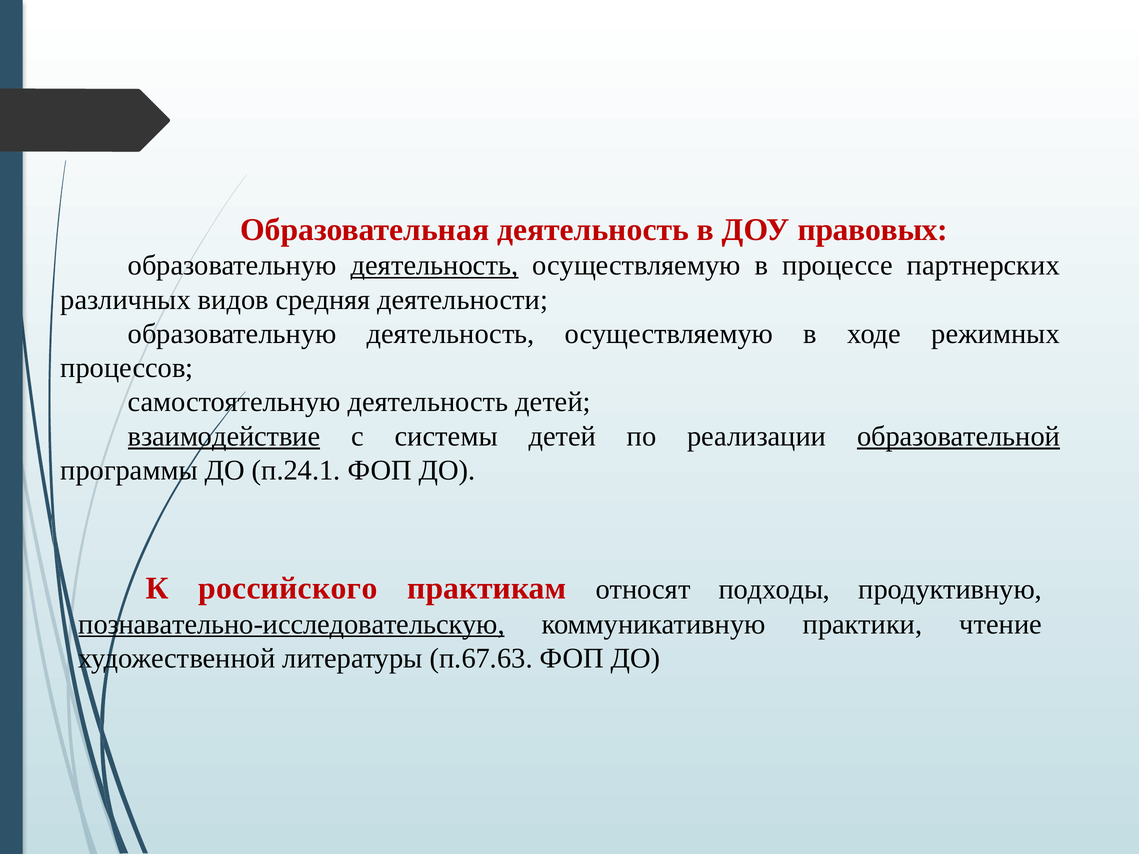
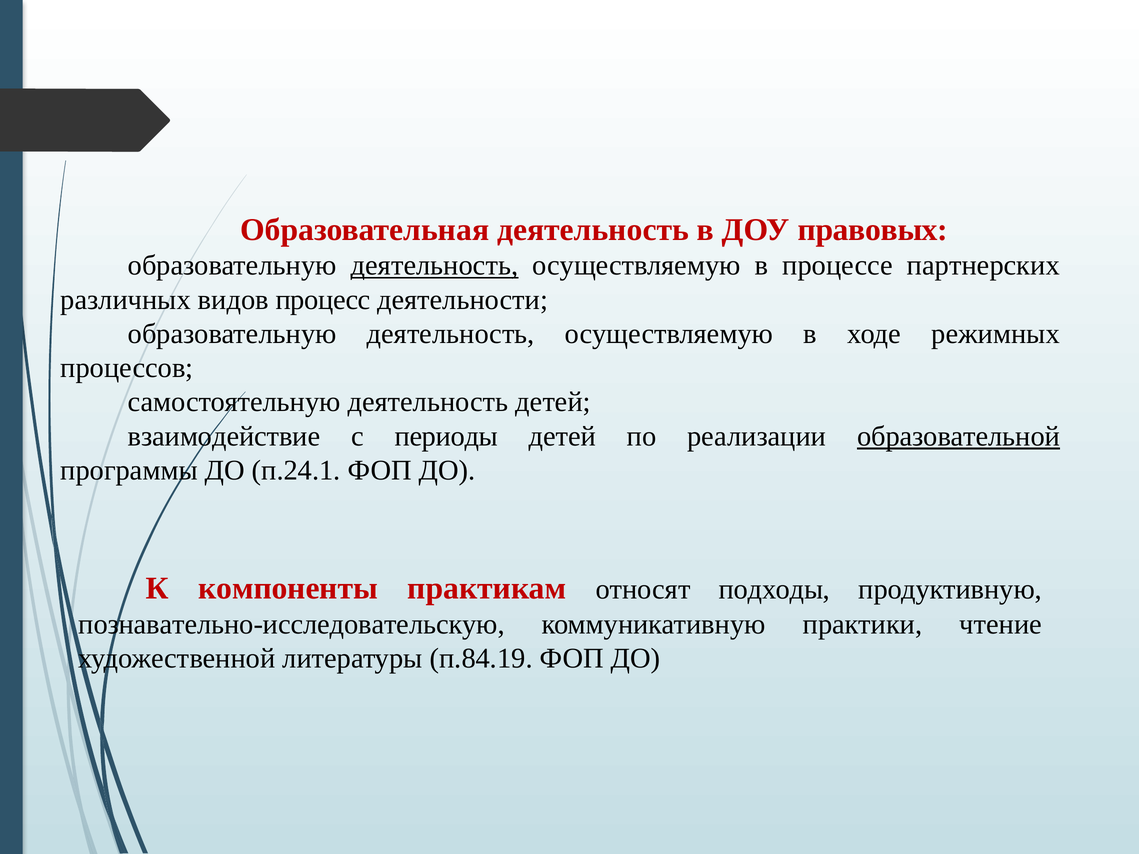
средняя: средняя -> процесс (323, 300)
взаимодействие underline: present -> none (224, 436)
системы: системы -> периоды (446, 436)
российского: российского -> компоненты (288, 588)
познавательно-исследовательскую underline: present -> none (292, 624)
п.67.63: п.67.63 -> п.84.19 (481, 658)
